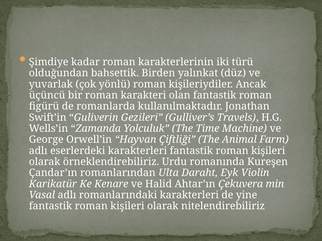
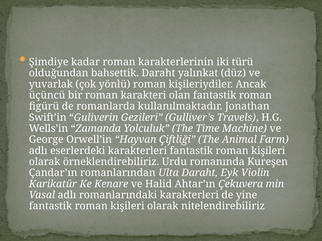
bahsettik Birden: Birden -> Daraht (158, 73)
